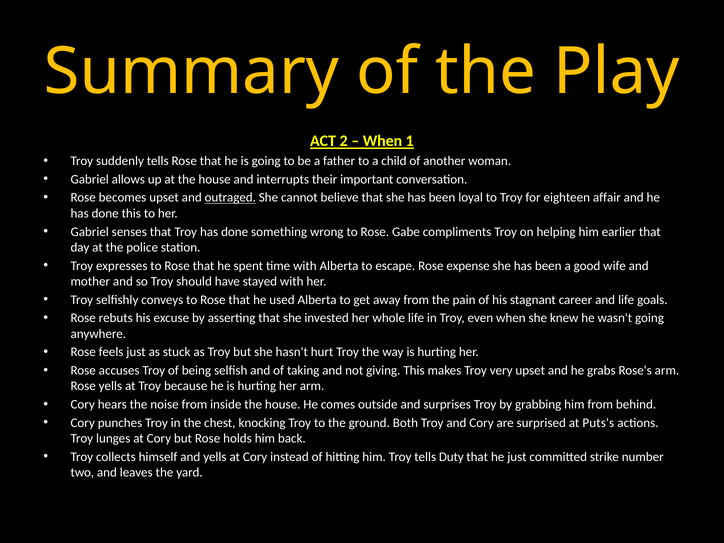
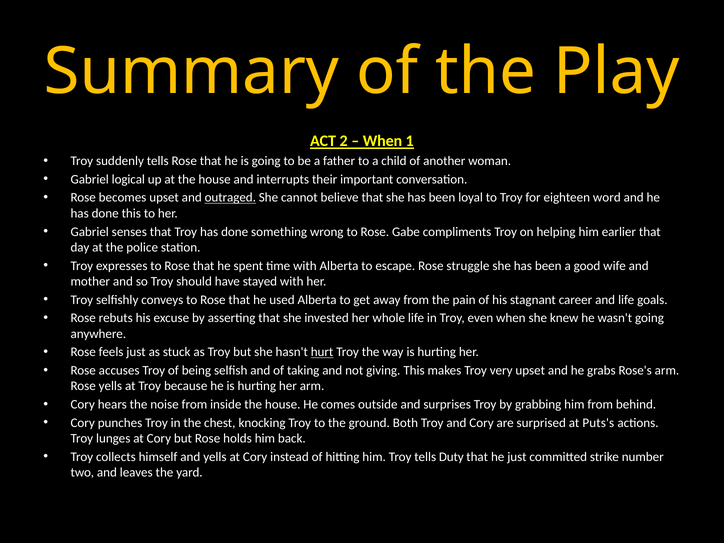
allows: allows -> logical (128, 179)
affair: affair -> word (607, 198)
expense: expense -> struggle (468, 266)
hurt underline: none -> present (322, 352)
